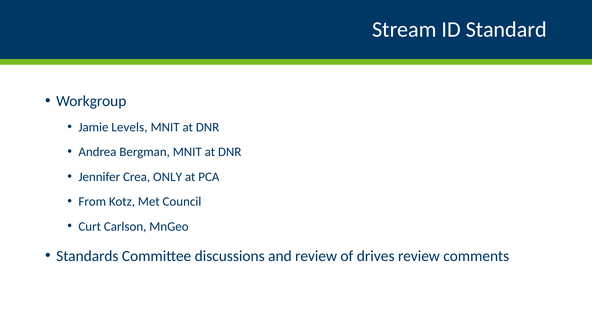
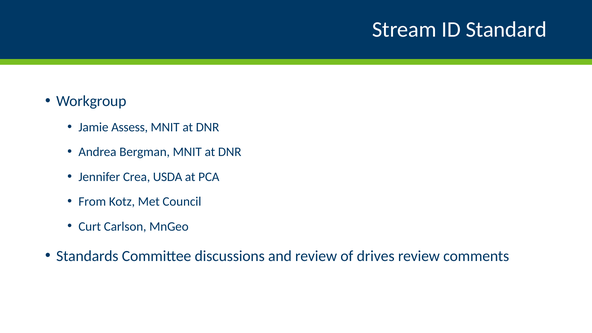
Levels: Levels -> Assess (130, 127)
ONLY: ONLY -> USDA (168, 177)
